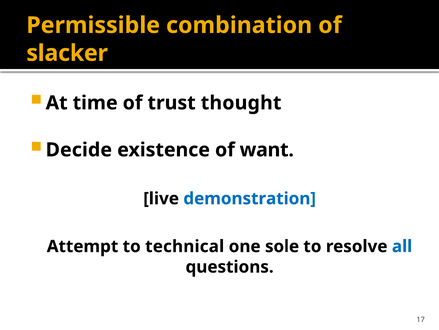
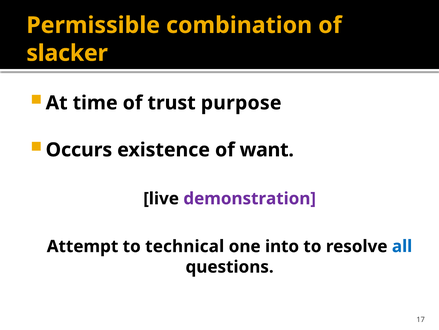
thought: thought -> purpose (241, 103)
Decide: Decide -> Occurs (79, 150)
demonstration colour: blue -> purple (250, 198)
sole: sole -> into (282, 246)
